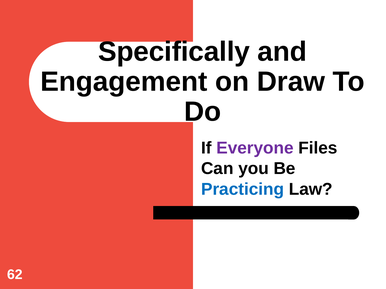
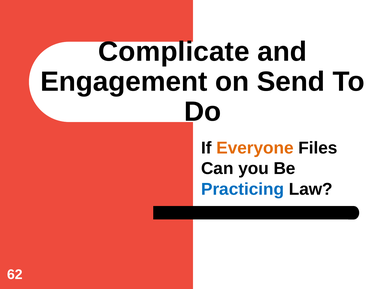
Specifically: Specifically -> Complicate (174, 52)
Draw: Draw -> Send (291, 82)
Everyone colour: purple -> orange (255, 148)
